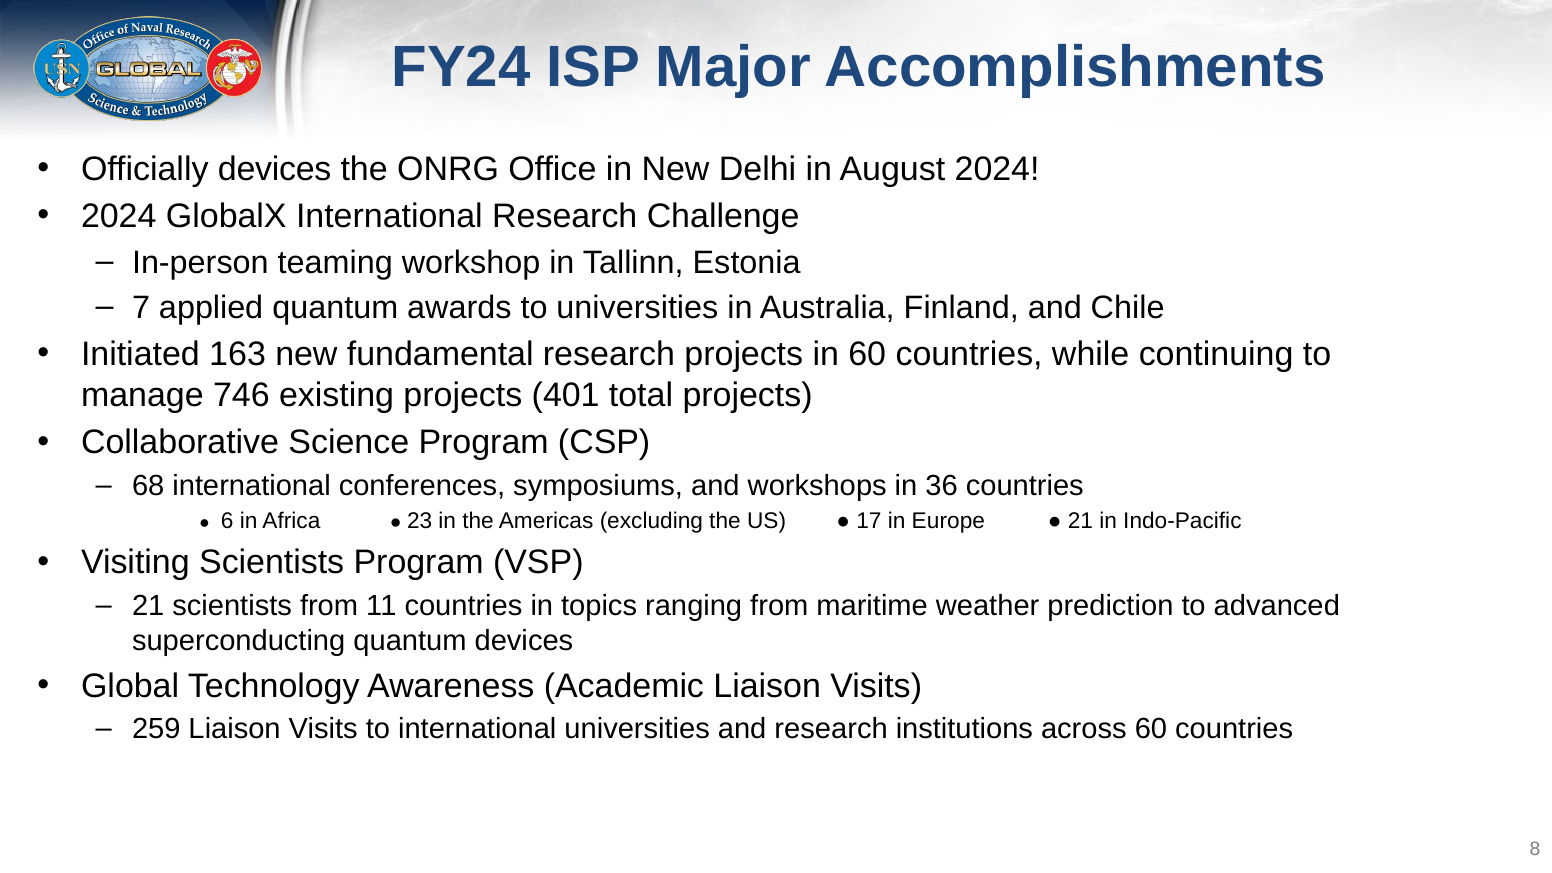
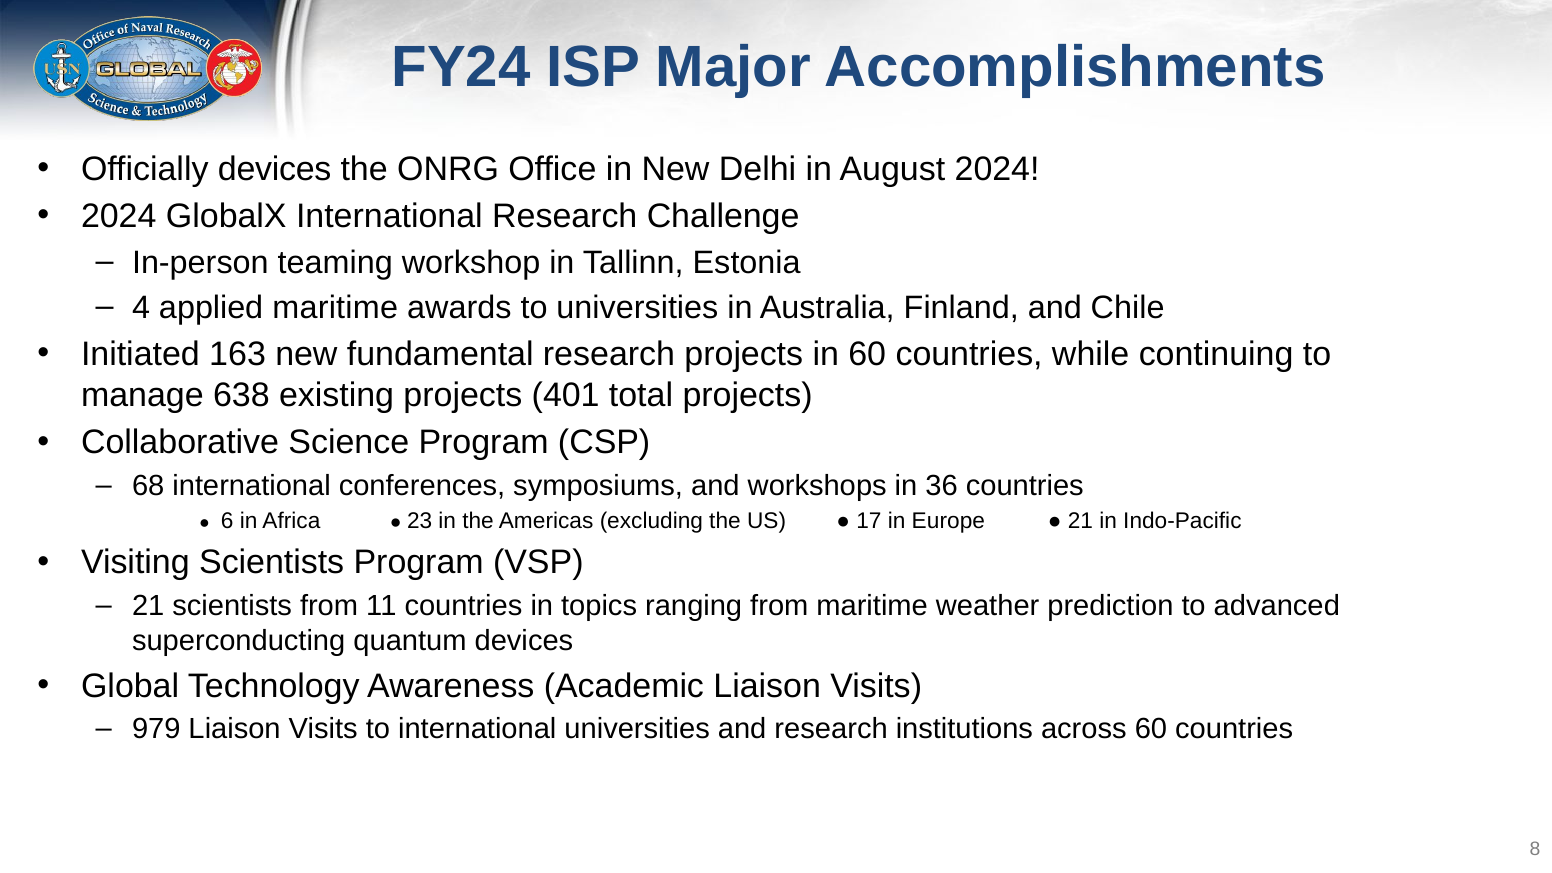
7: 7 -> 4 (141, 308)
applied quantum: quantum -> maritime (335, 308)
746: 746 -> 638 (241, 395)
259: 259 -> 979 (156, 729)
